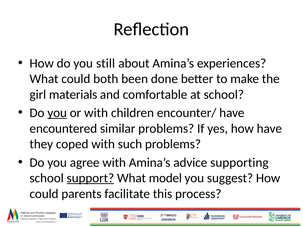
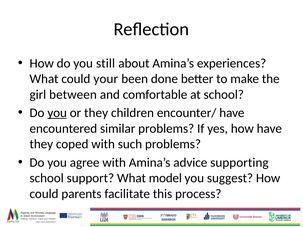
both: both -> your (106, 79)
materials: materials -> between (73, 95)
or with: with -> they (96, 113)
support underline: present -> none (90, 178)
